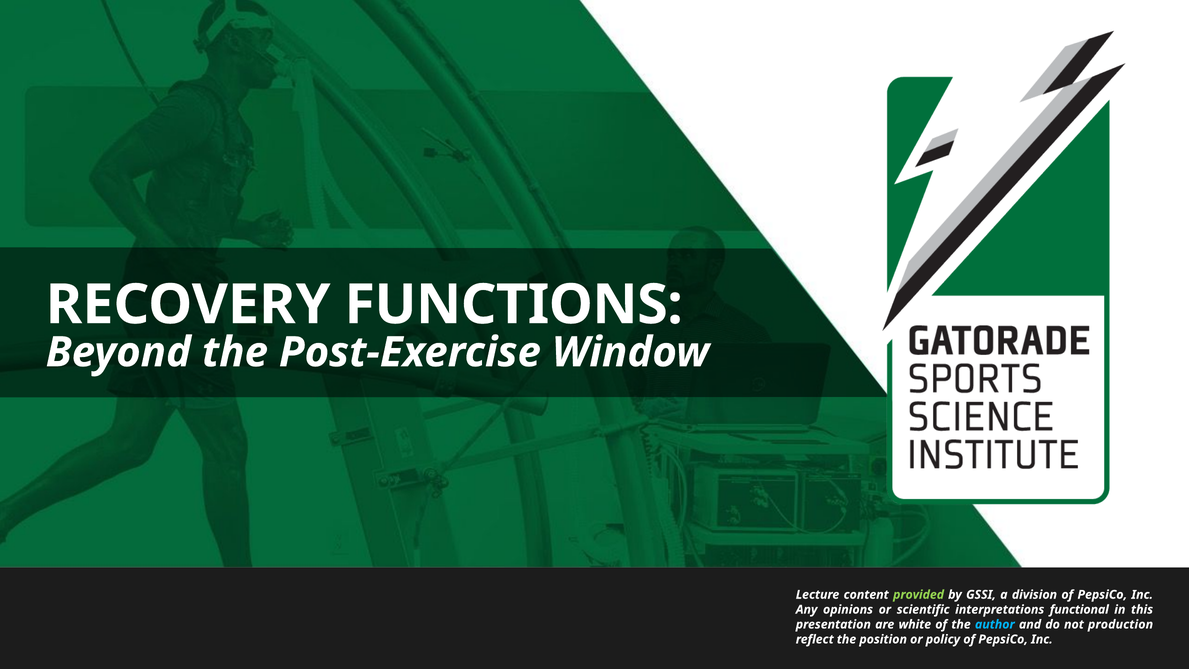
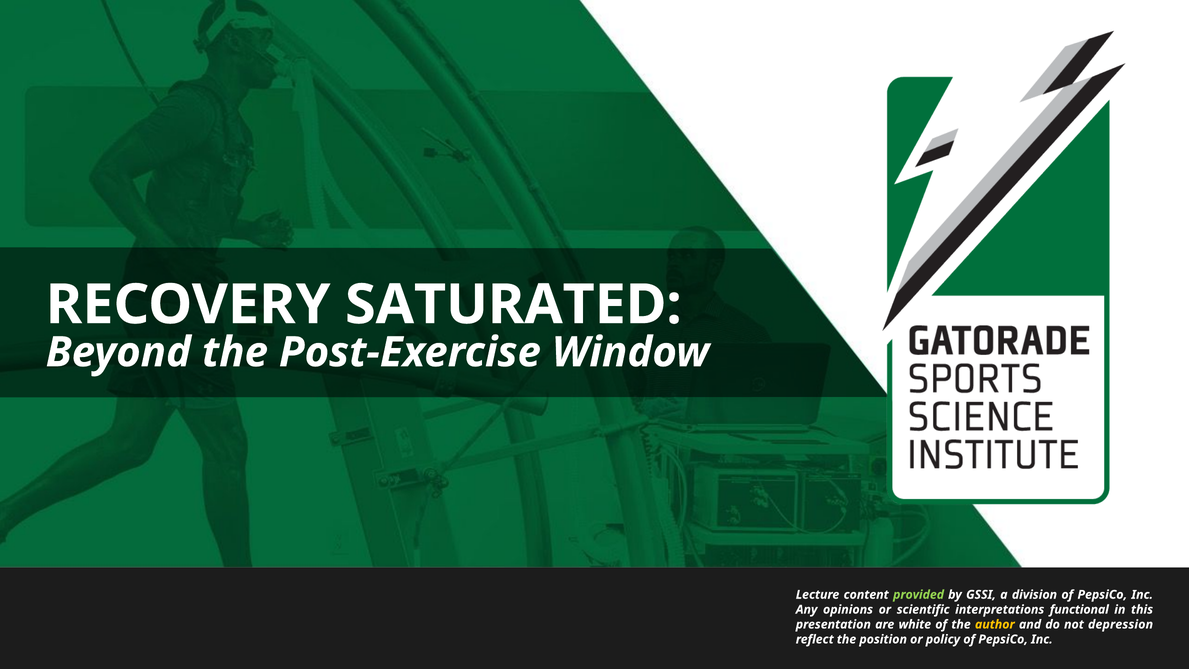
FUNCTIONS: FUNCTIONS -> SATURATED (513, 305)
author colour: light blue -> yellow (995, 624)
production: production -> depression (1121, 624)
